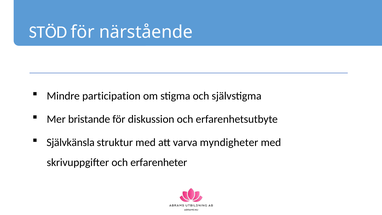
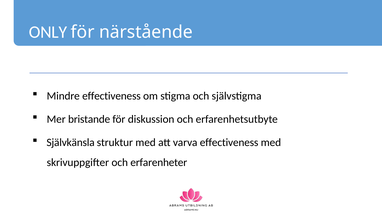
STÖD: STÖD -> ONLY (48, 32)
Mindre participation: participation -> effectiveness (111, 96)
varva myndigheter: myndigheter -> effectiveness (229, 142)
